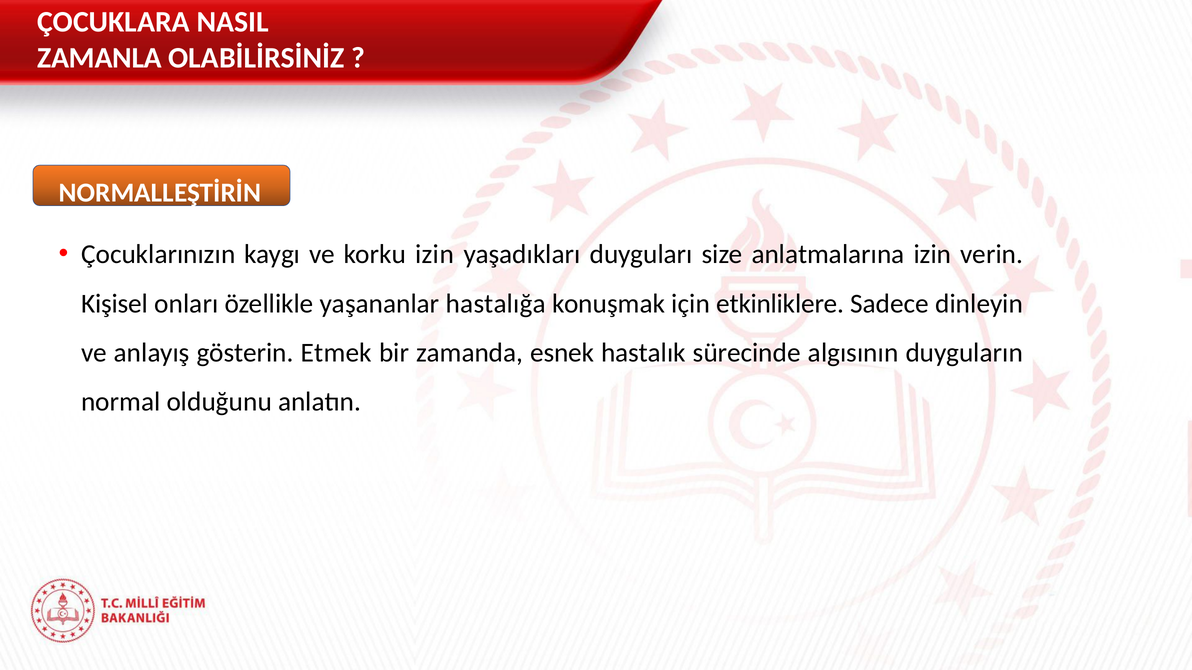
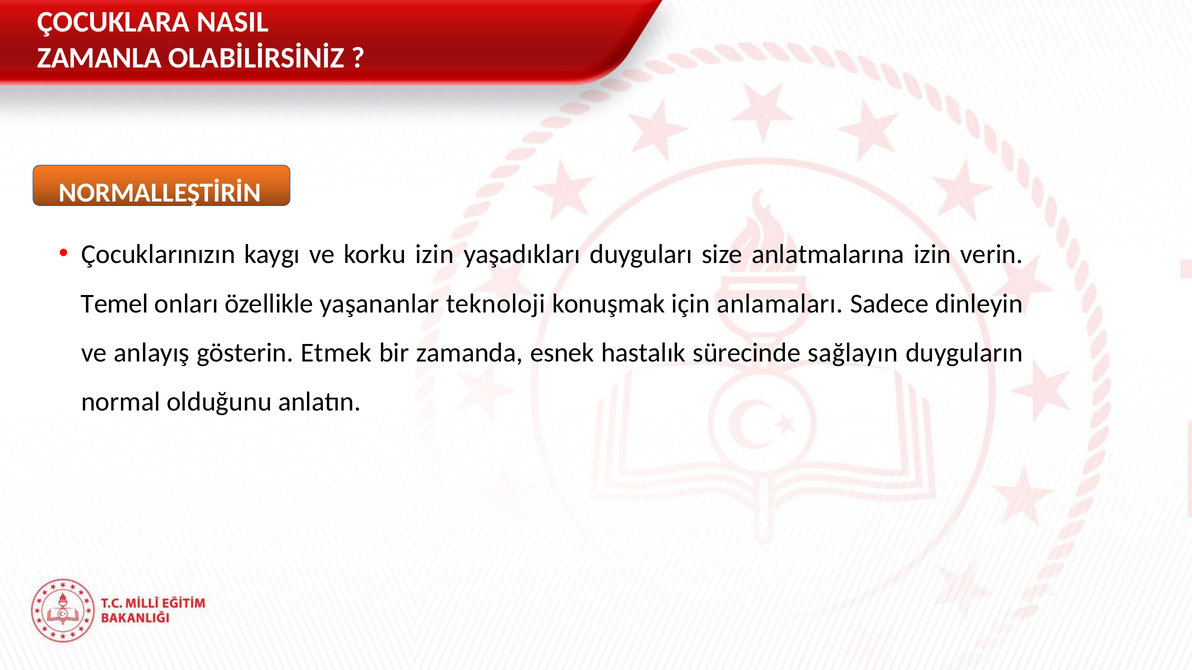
Kişisel: Kişisel -> Temel (115, 304)
hastalığa: hastalığa -> teknoloji (496, 304)
etkinliklere: etkinliklere -> anlamaları (780, 304)
algısının: algısının -> sağlayın (853, 353)
